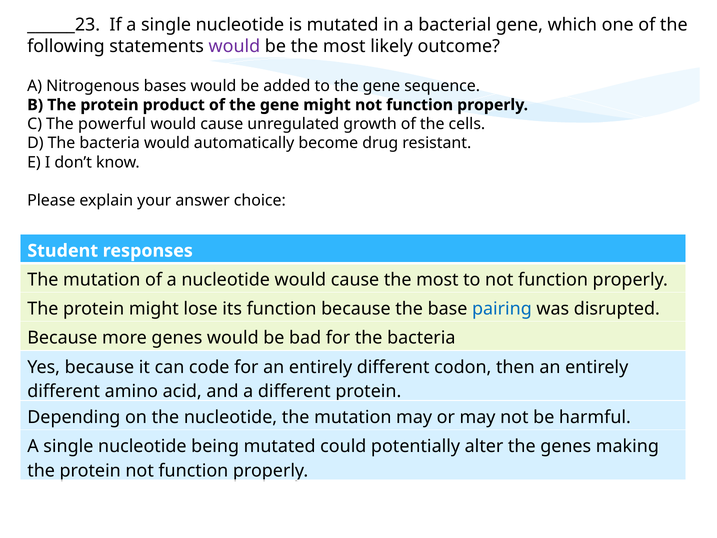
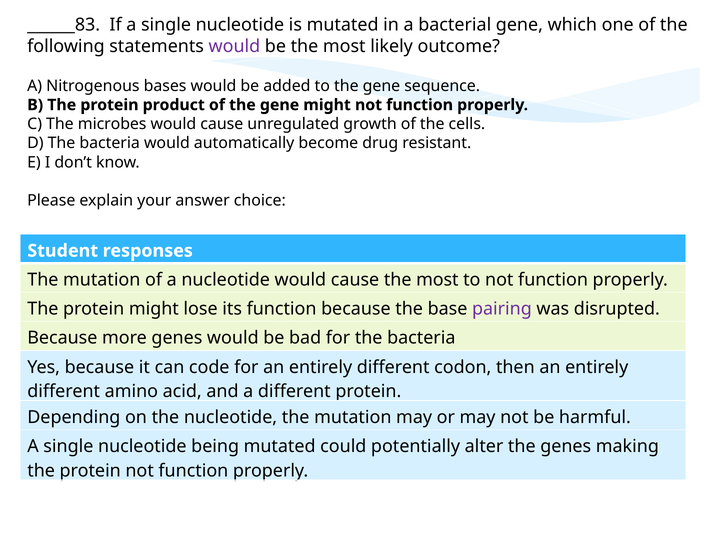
______23: ______23 -> ______83 (64, 25)
powerful: powerful -> microbes (112, 124)
pairing colour: blue -> purple (502, 309)
